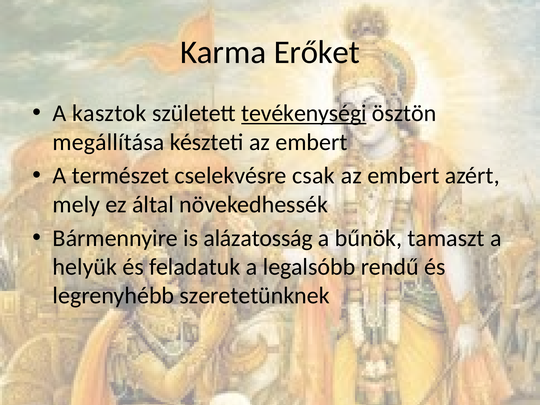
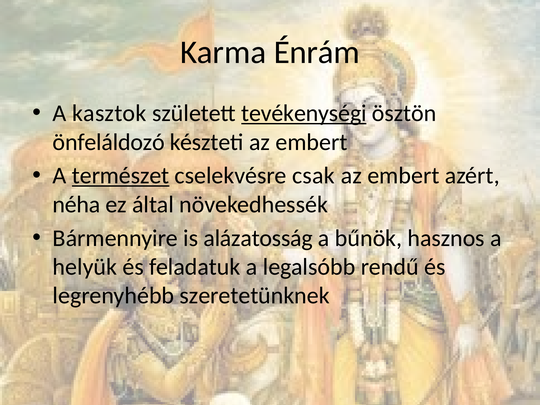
Erőket: Erőket -> Énrám (317, 52)
megállítása: megállítása -> önfeláldozó (109, 142)
természet underline: none -> present (121, 176)
mely: mely -> néha (76, 205)
tamaszt: tamaszt -> hasznos (446, 238)
